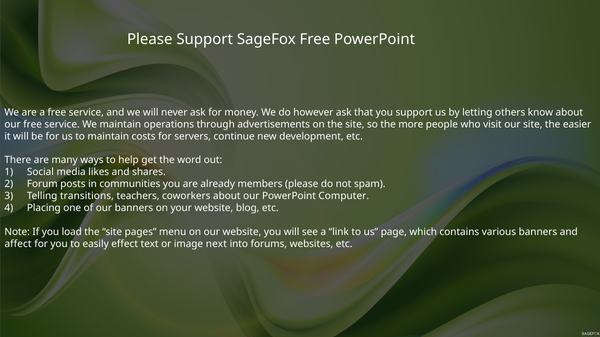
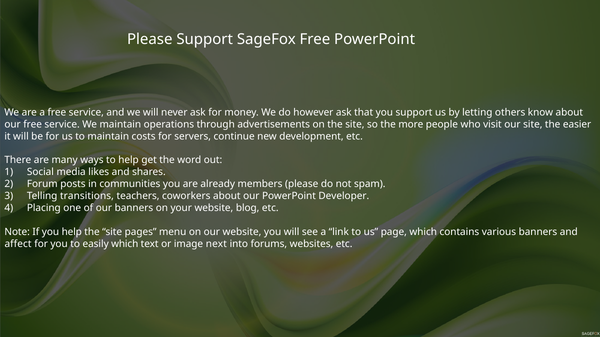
Computer: Computer -> Developer (344, 196)
you load: load -> help (72, 232)
easily effect: effect -> which (125, 244)
